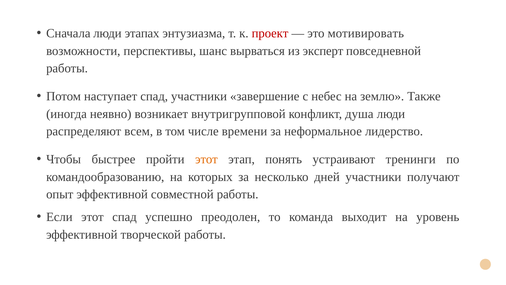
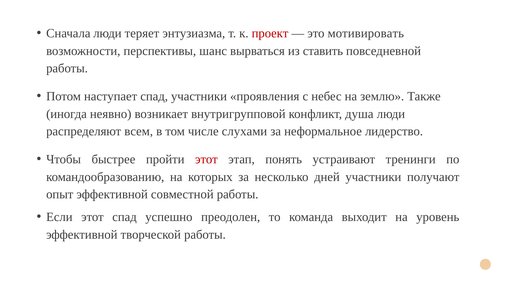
этапах: этапах -> теряет (142, 33)
эксперт: эксперт -> ставить (323, 51)
завершение: завершение -> проявления (265, 96)
времени: времени -> слухами (244, 131)
этот colour: orange -> red (206, 159)
